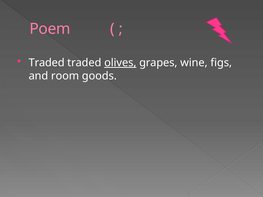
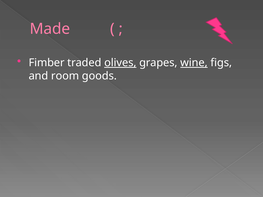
Poem: Poem -> Made (50, 29)
Traded: Traded -> Fimber (47, 63)
wine underline: none -> present (194, 63)
